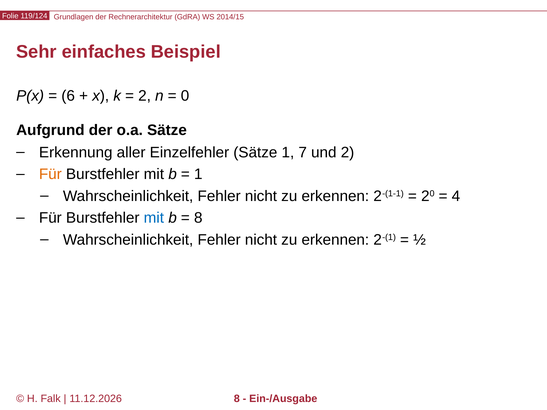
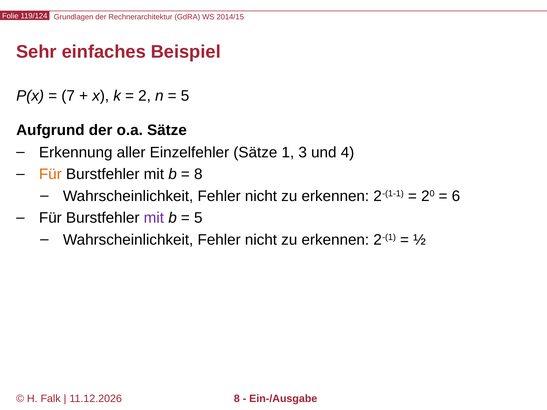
6: 6 -> 7 (68, 96)
0: 0 -> 5 (185, 96)
7: 7 -> 3 (303, 152)
und 2: 2 -> 4 (348, 152)
1: 1 -> 8 (198, 174)
4: 4 -> 6 (456, 196)
mit colour: blue -> purple (154, 218)
8: 8 -> 5 (198, 218)
